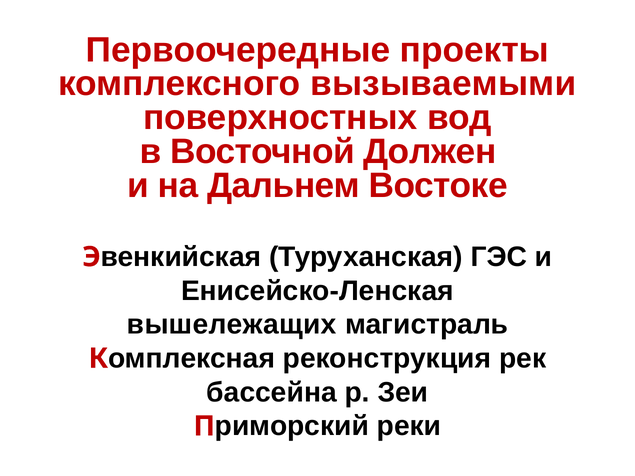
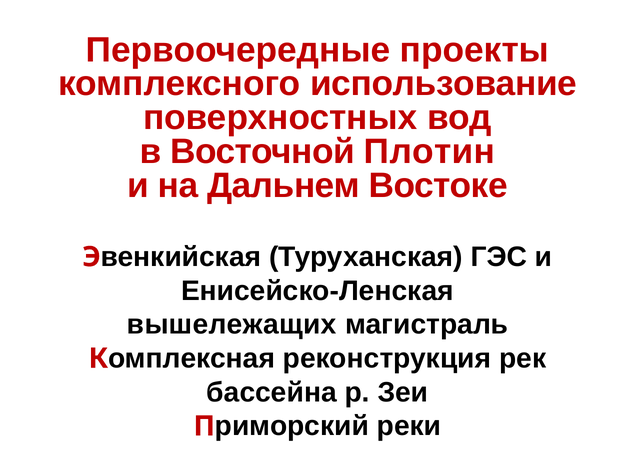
вызываемыми: вызываемыми -> использование (444, 84)
Должен: Должен -> Плотин (429, 152)
